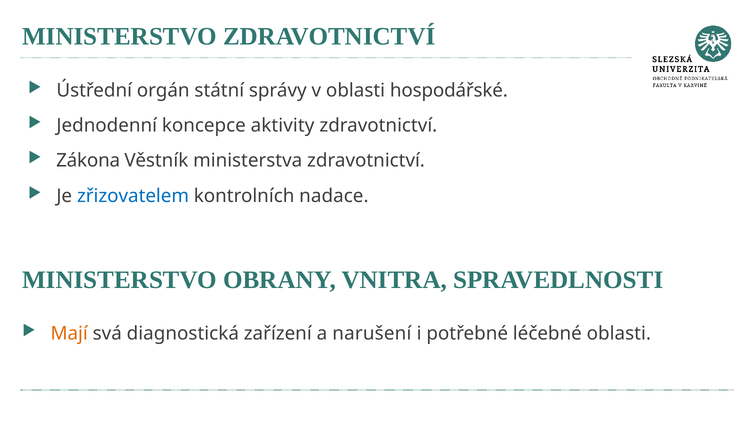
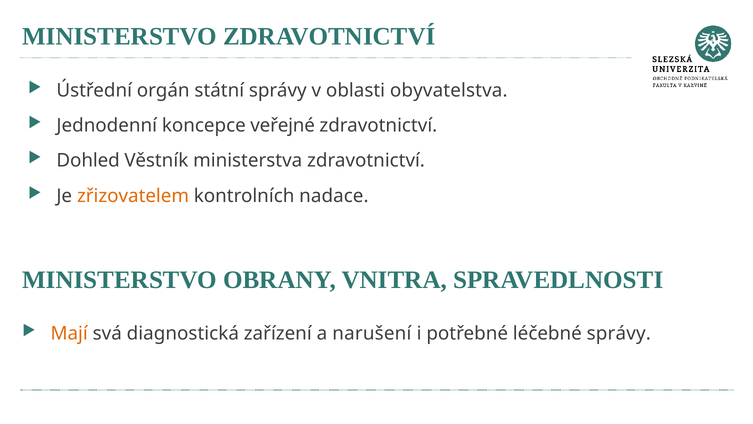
hospodářské: hospodářské -> obyvatelstva (449, 90)
aktivity: aktivity -> veřejné (283, 125)
Zákona: Zákona -> Dohled (88, 161)
zřizovatelem colour: blue -> orange (133, 196)
léčebné oblasti: oblasti -> správy (619, 333)
